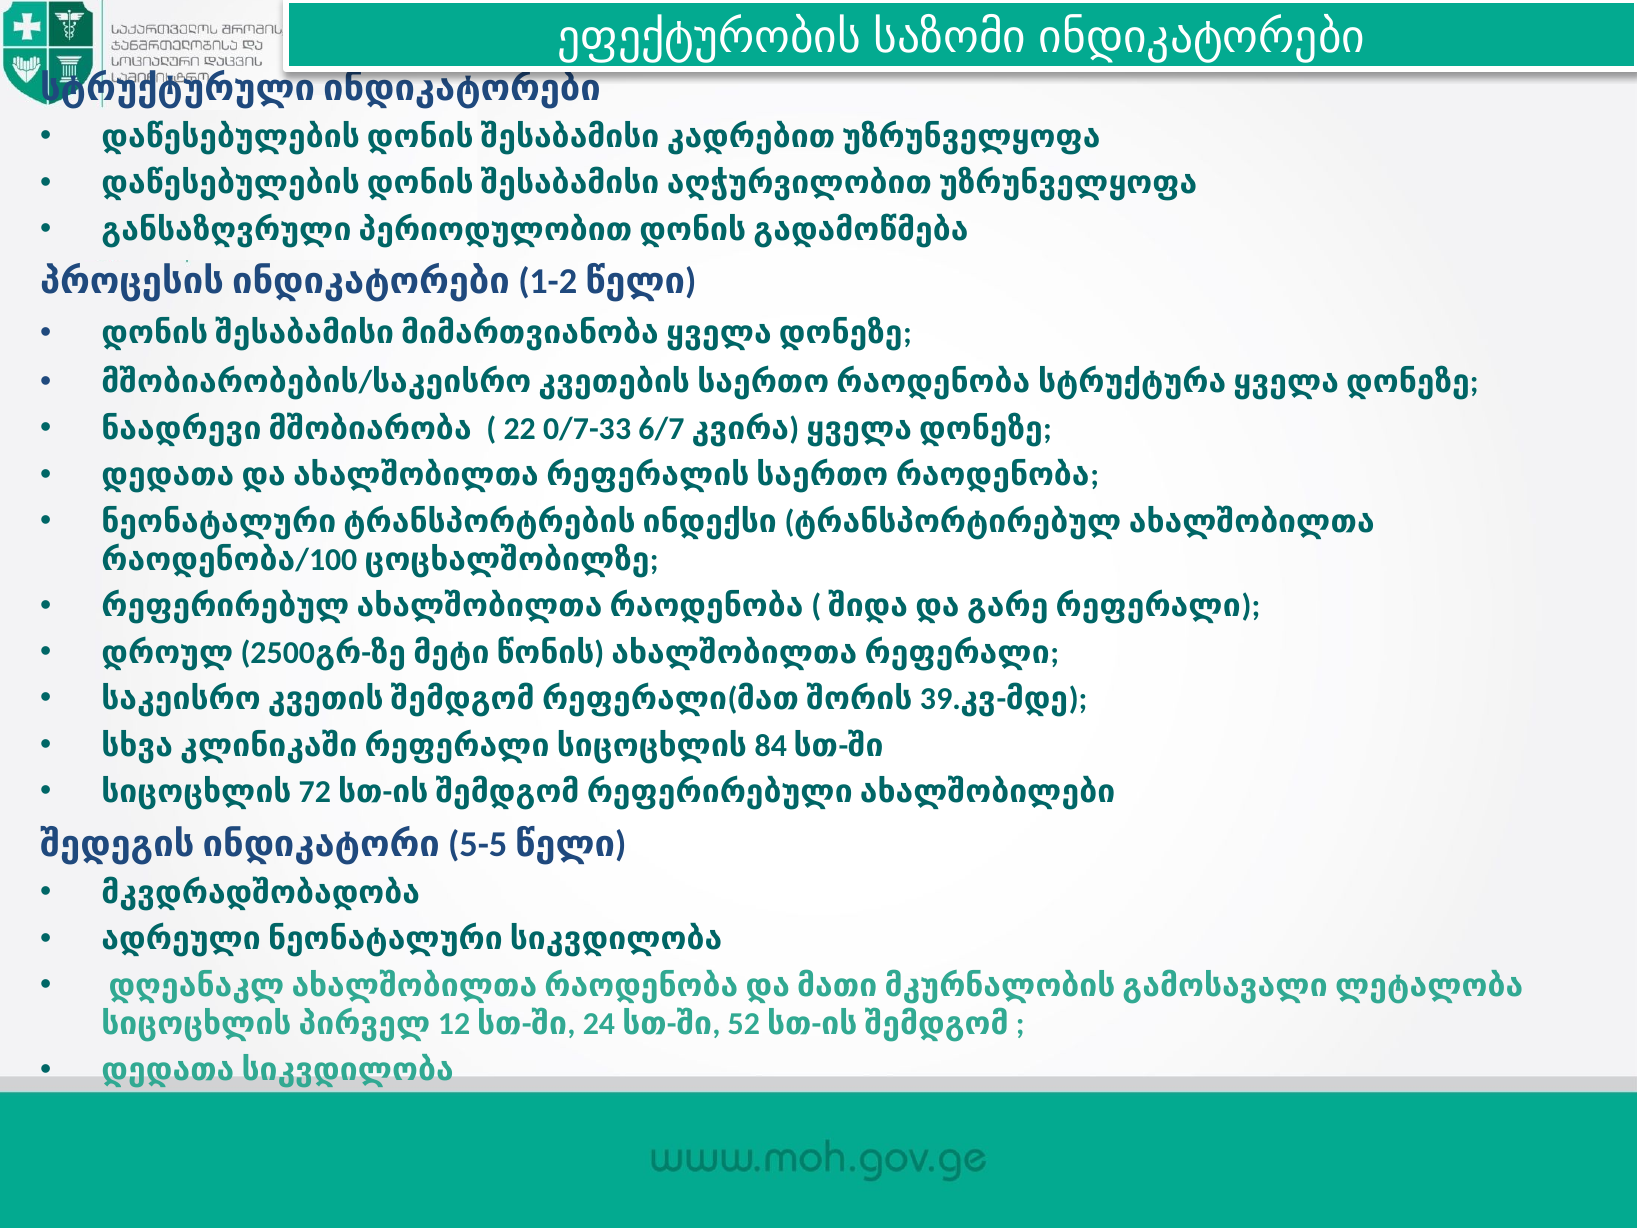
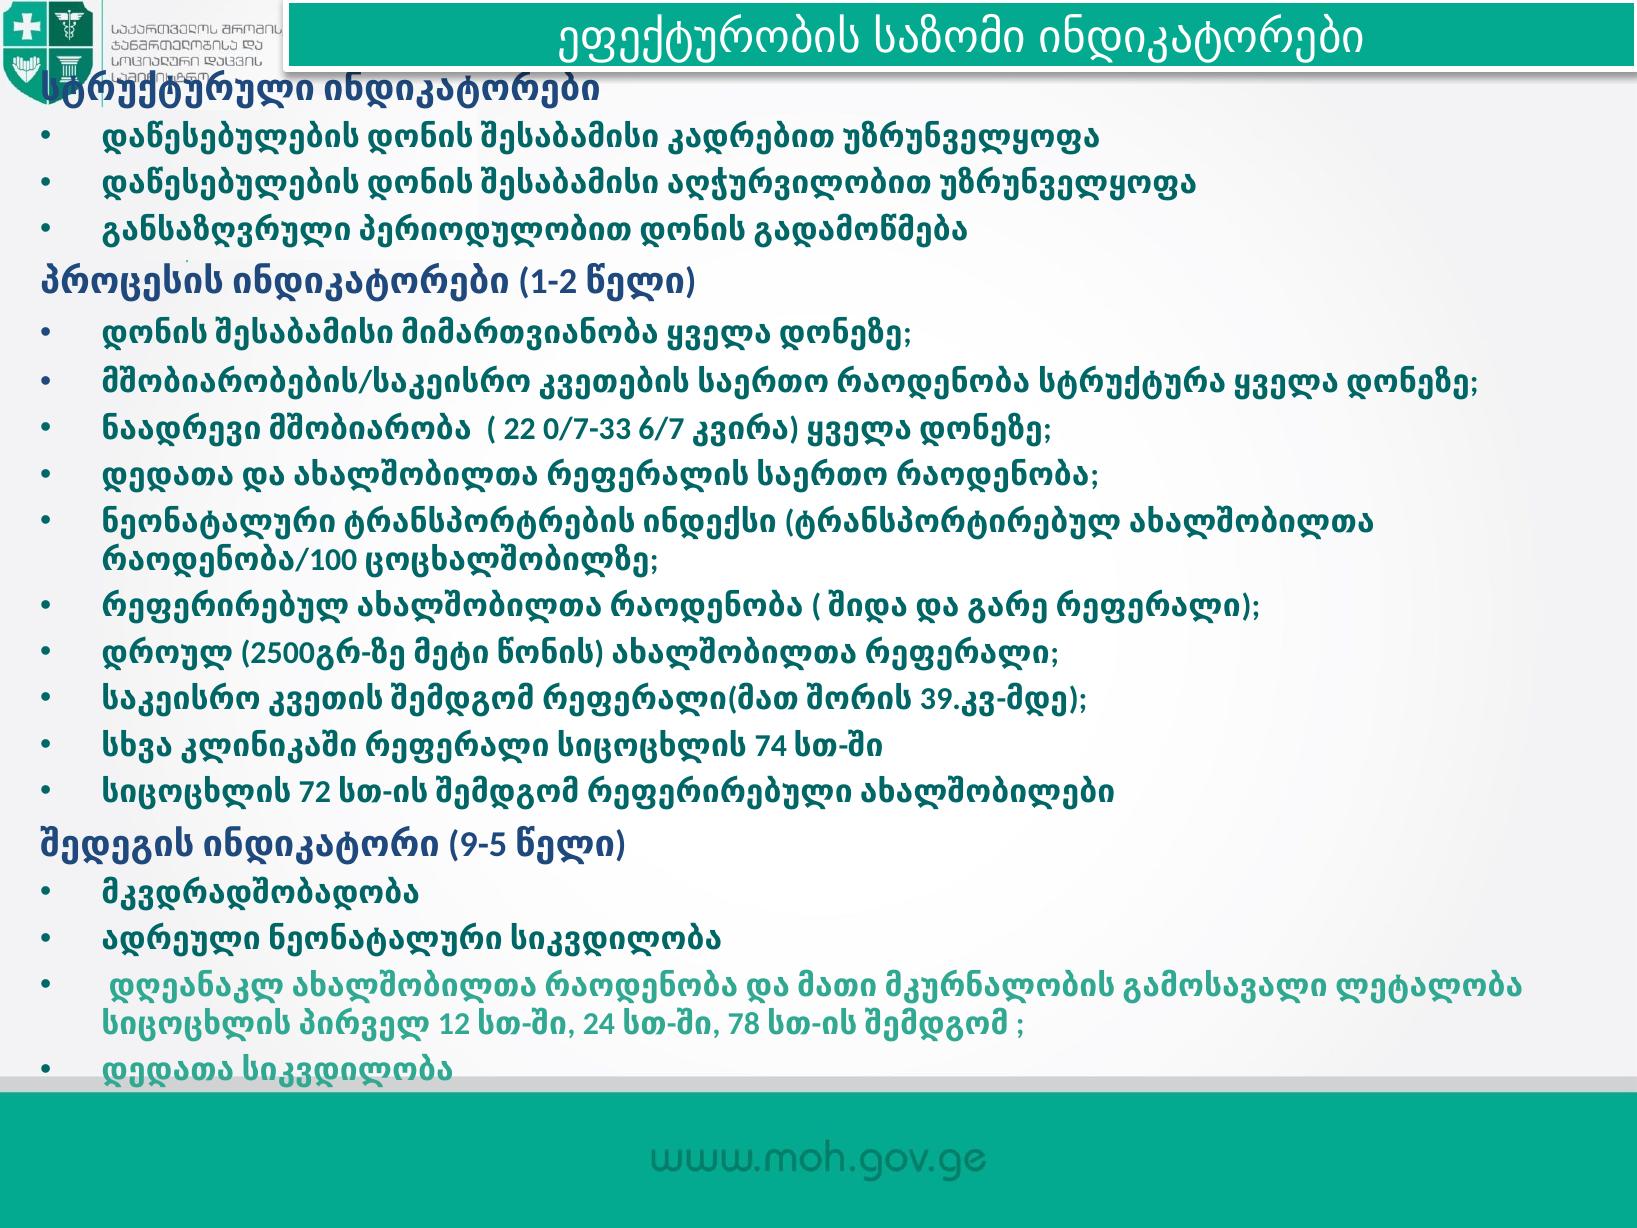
84: 84 -> 74 (771, 745)
5-5: 5-5 -> 9-5 (478, 844)
52: 52 -> 78 (744, 1024)
